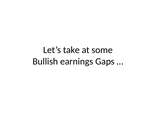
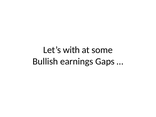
take: take -> with (71, 50)
